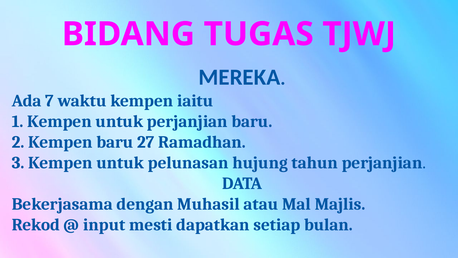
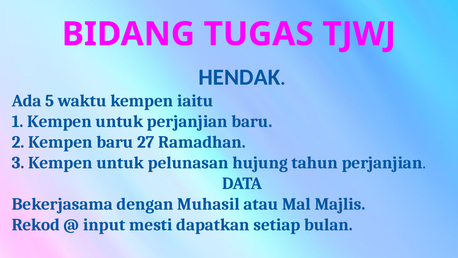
MEREKA: MEREKA -> HENDAK (239, 77)
7: 7 -> 5 (50, 101)
